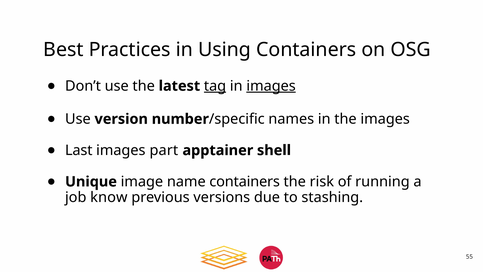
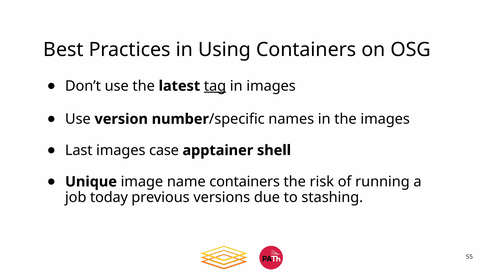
images underline: present -> none (271, 86)
part: part -> case (164, 150)
know: know -> today (109, 197)
